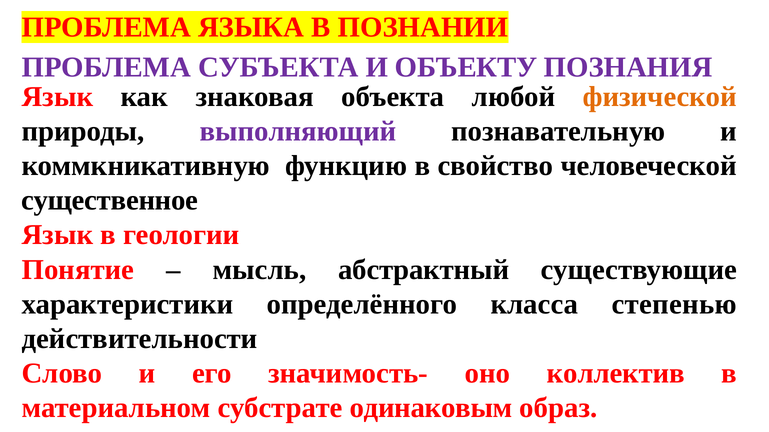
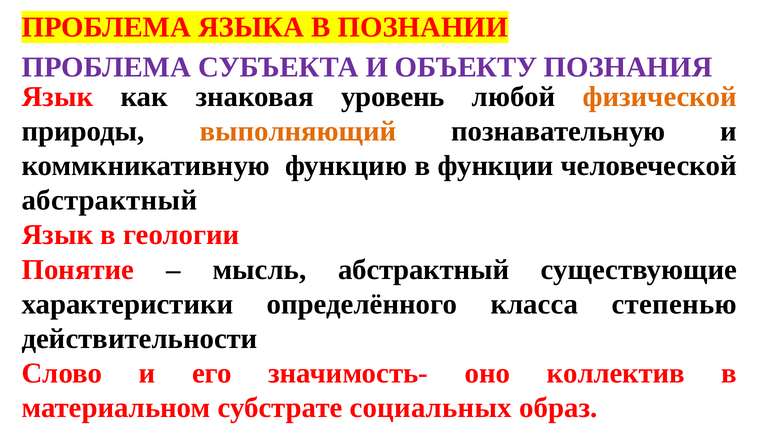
объекта: объекта -> уровень (393, 97)
выполняющий colour: purple -> orange (298, 131)
свойство: свойство -> функции (496, 166)
существенное: существенное -> абстрактный (109, 201)
одинаковым: одинаковым -> социальных (431, 408)
